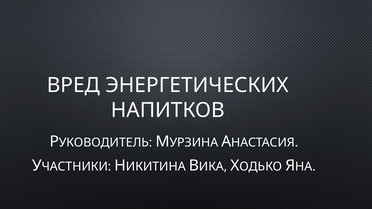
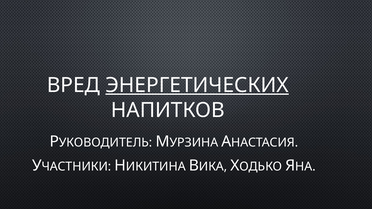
ЭНЕРГЕТИЧЕСКИХ underline: none -> present (197, 85)
